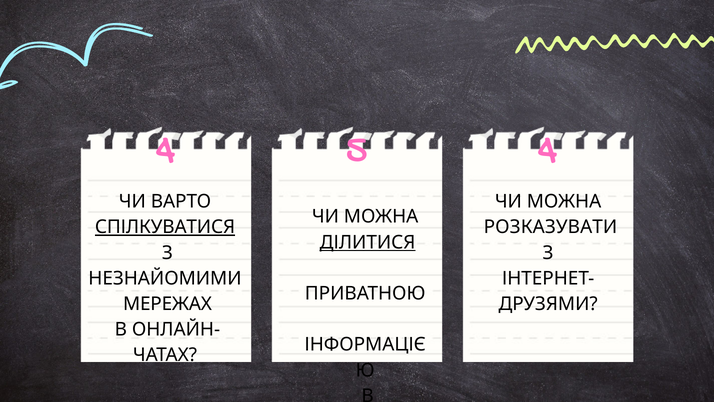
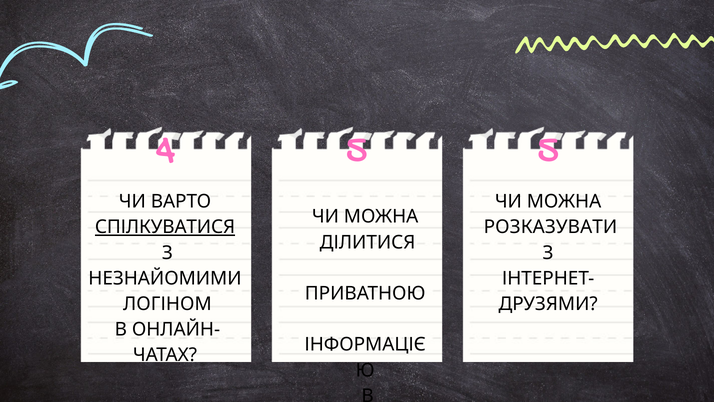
5 4: 4 -> 5 (548, 146)
ДІЛИТИСЯ underline: present -> none (368, 242)
МЕРЕЖАХ: МЕРЕЖАХ -> ЛОГІНОМ (167, 304)
